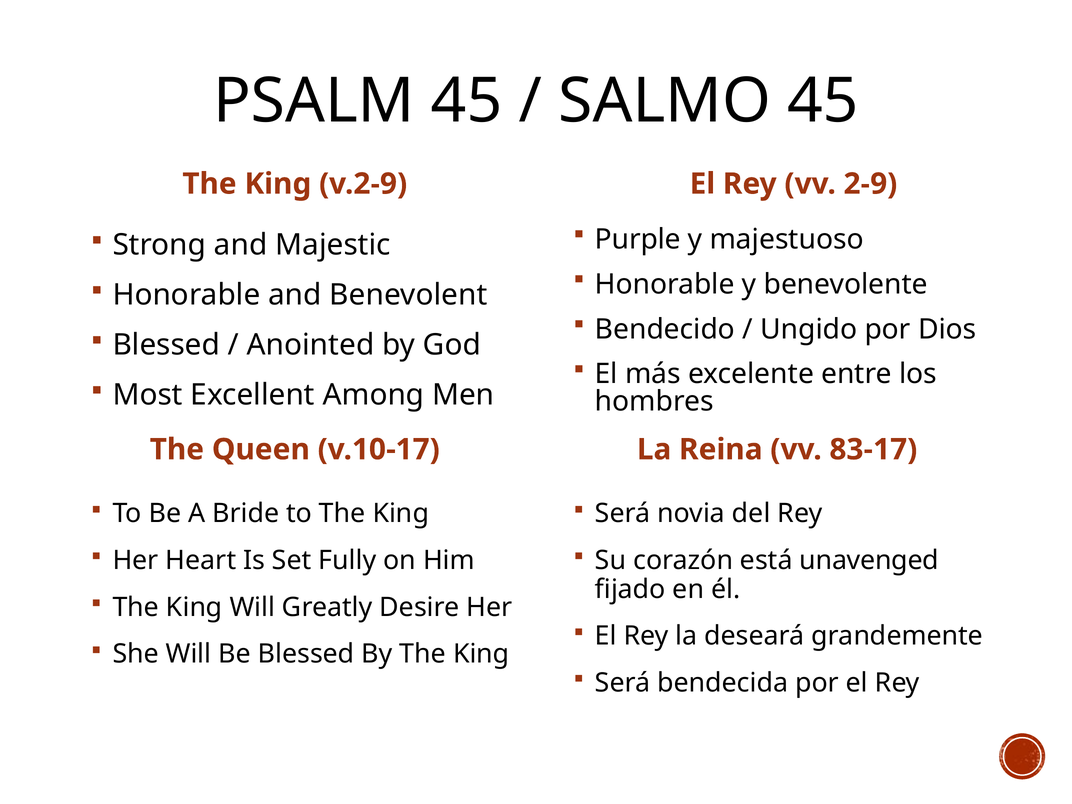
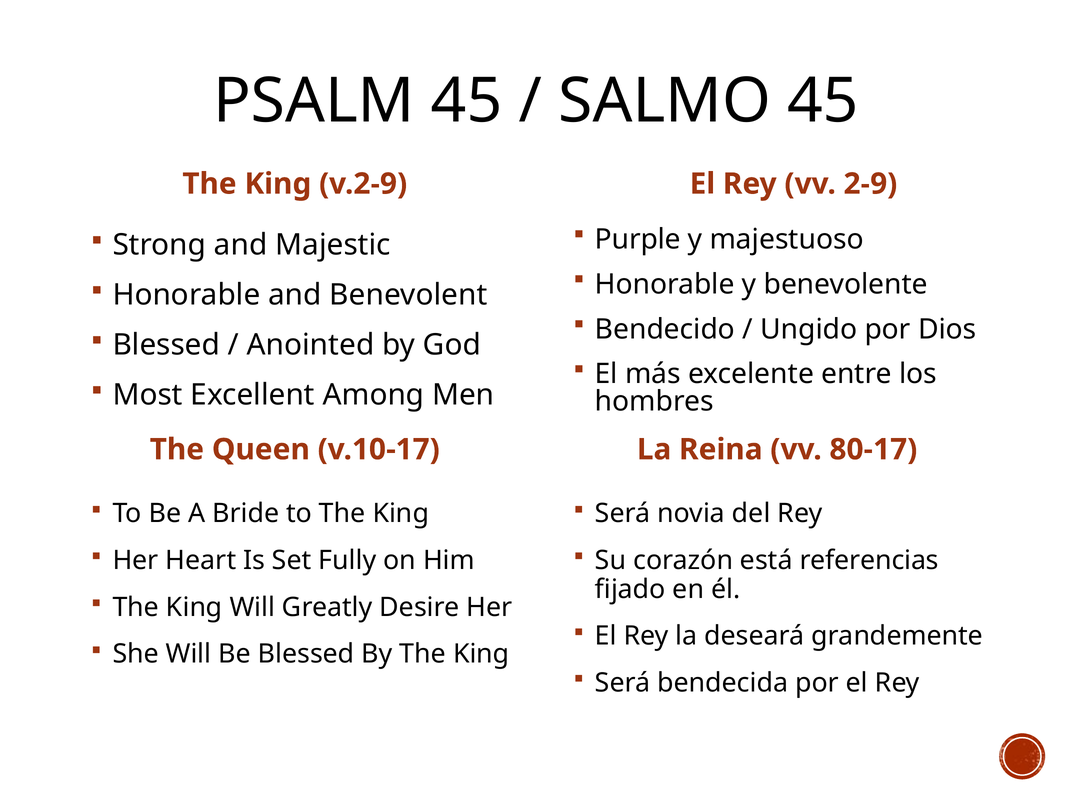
83-17: 83-17 -> 80-17 (873, 450)
unavenged: unavenged -> referencias (869, 560)
